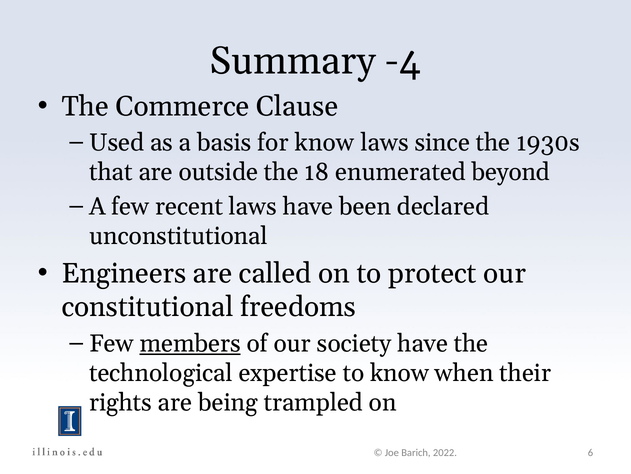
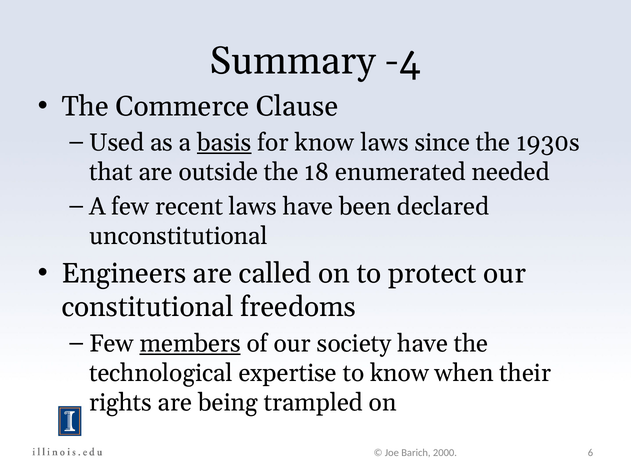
basis underline: none -> present (224, 142)
beyond: beyond -> needed (511, 172)
2022: 2022 -> 2000 (445, 452)
